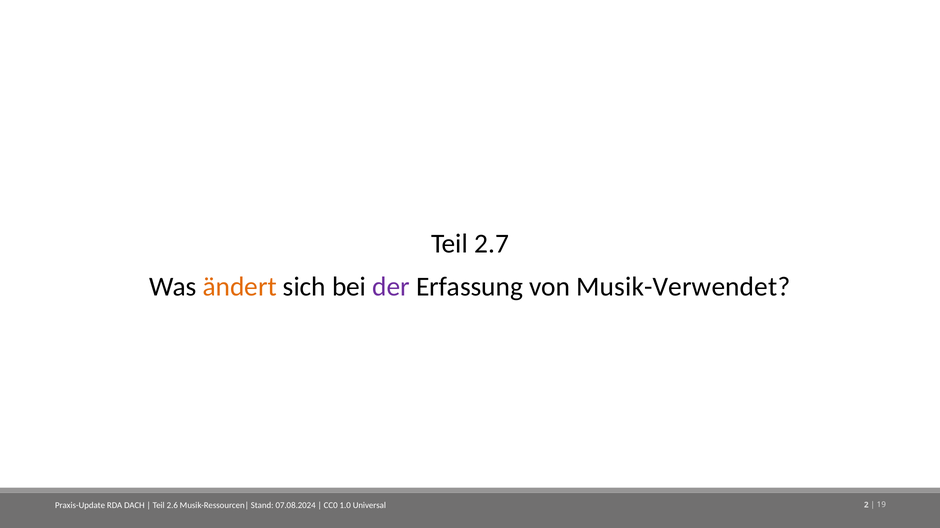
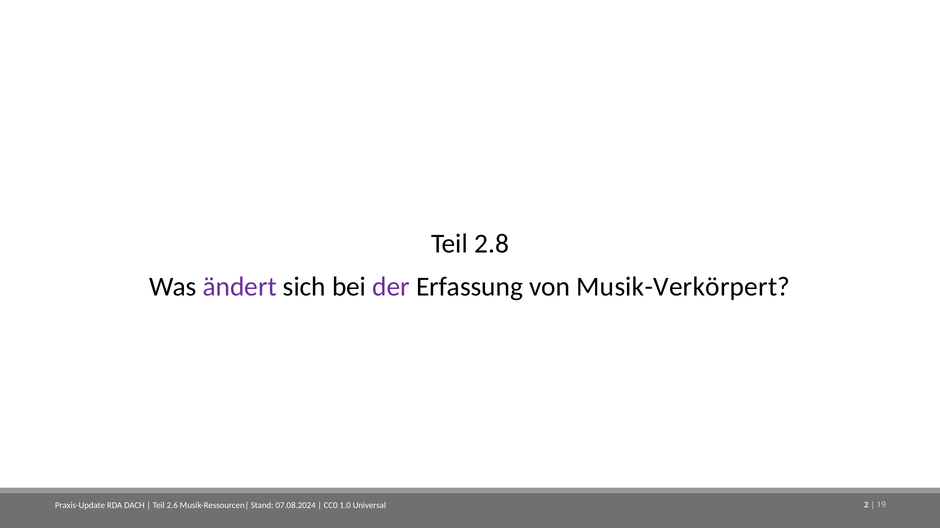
2.7: 2.7 -> 2.8 (492, 244)
ändert colour: orange -> purple (240, 287)
Musik-Verwendet: Musik-Verwendet -> Musik-Verkörpert (683, 287)
